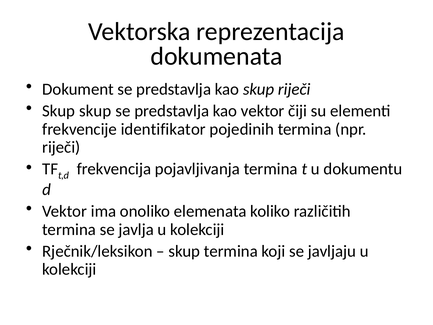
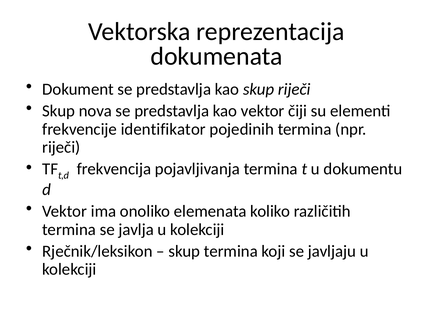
Skup skup: skup -> nova (95, 111)
